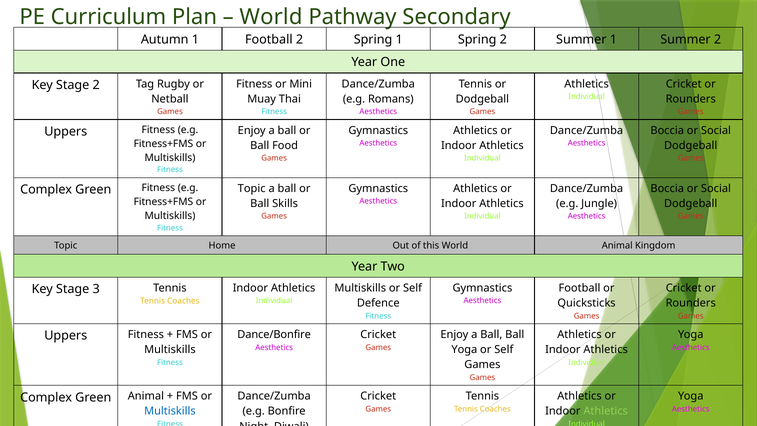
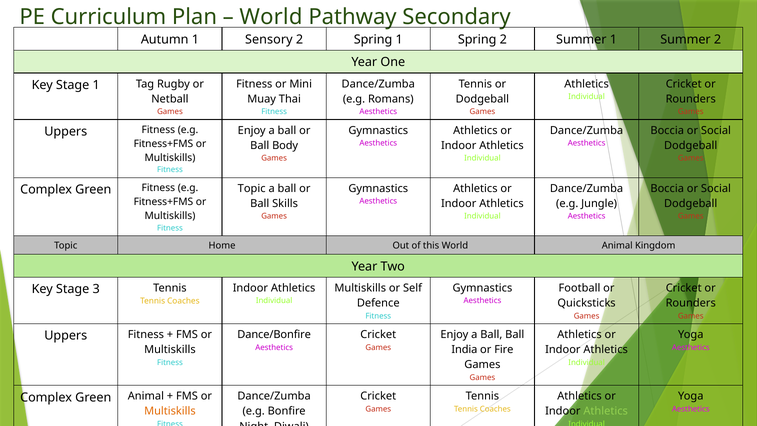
1 Football: Football -> Sensory (269, 39)
Stage 2: 2 -> 1 (96, 85)
Food: Food -> Body (285, 145)
Yoga: Yoga -> India (464, 350)
Self: Self -> Fire (504, 350)
Multiskills colour: blue -> orange (170, 411)
